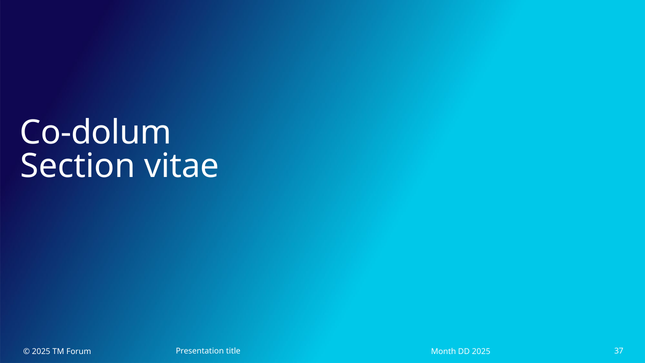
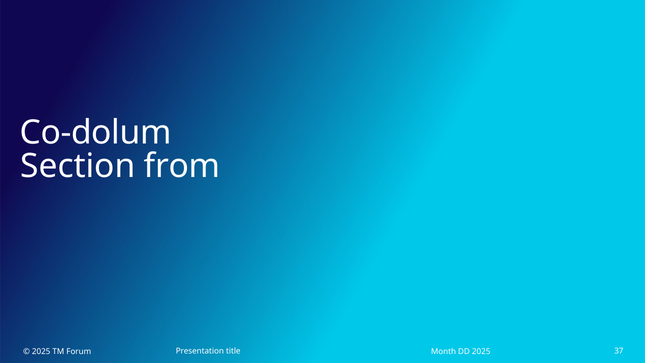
vitae: vitae -> from (182, 166)
